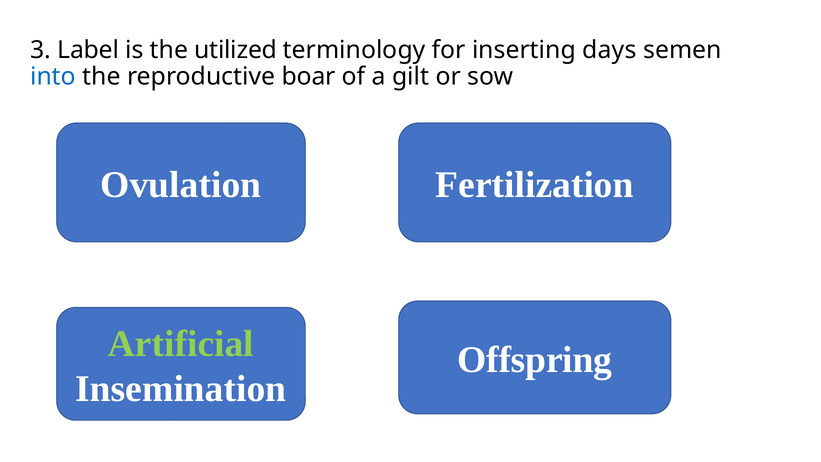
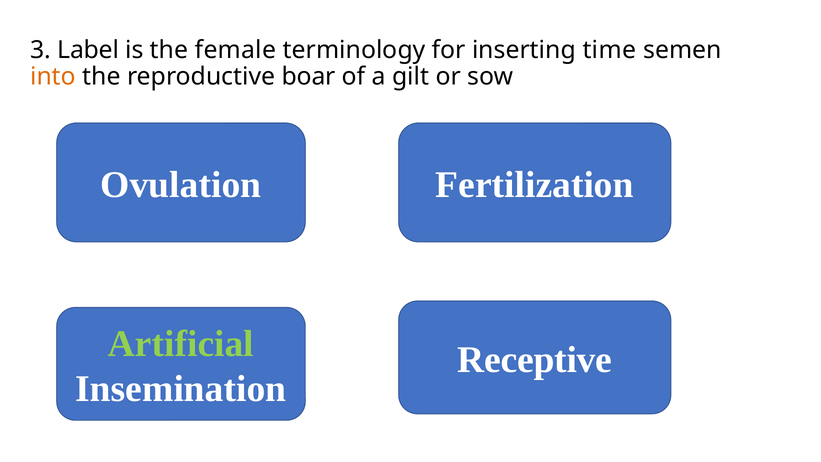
utilized: utilized -> female (235, 50)
days: days -> time (609, 50)
into colour: blue -> orange (53, 77)
Offspring: Offspring -> Receptive (535, 360)
